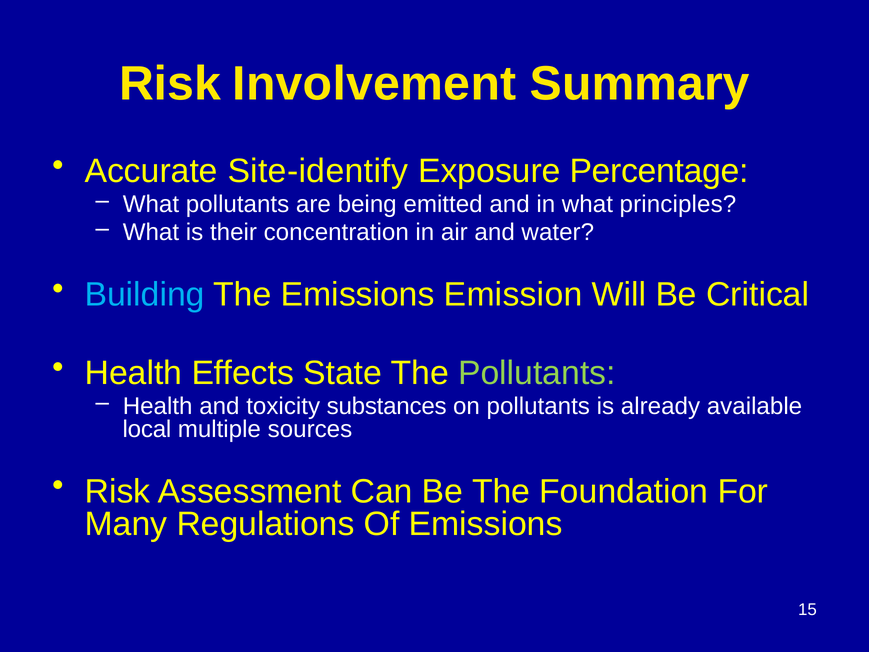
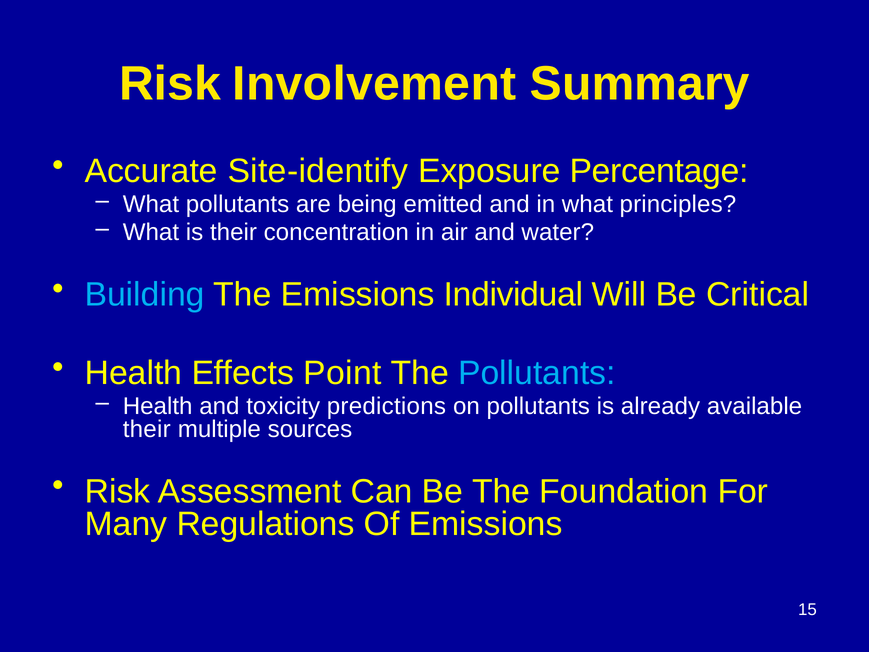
Emission: Emission -> Individual (513, 295)
State: State -> Point (342, 373)
Pollutants colour: light green -> light blue (537, 373)
substances: substances -> predictions (386, 406)
local: local -> their (147, 429)
